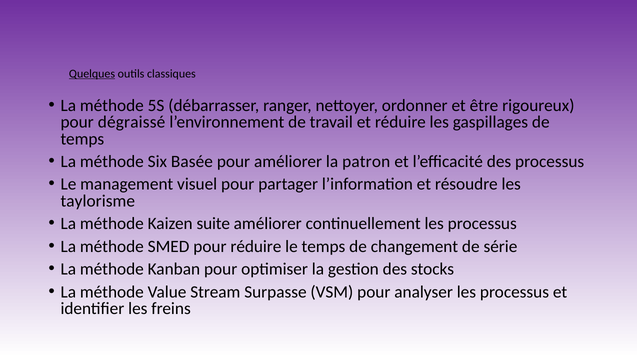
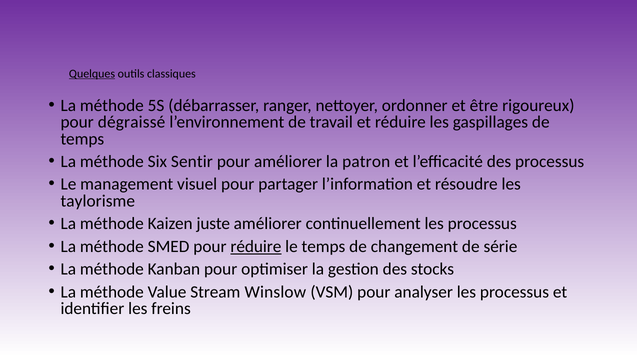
Basée: Basée -> Sentir (192, 162)
suite: suite -> juste (213, 224)
réduire underline: none -> present (256, 247)
Surpasse: Surpasse -> Winslow (275, 292)
